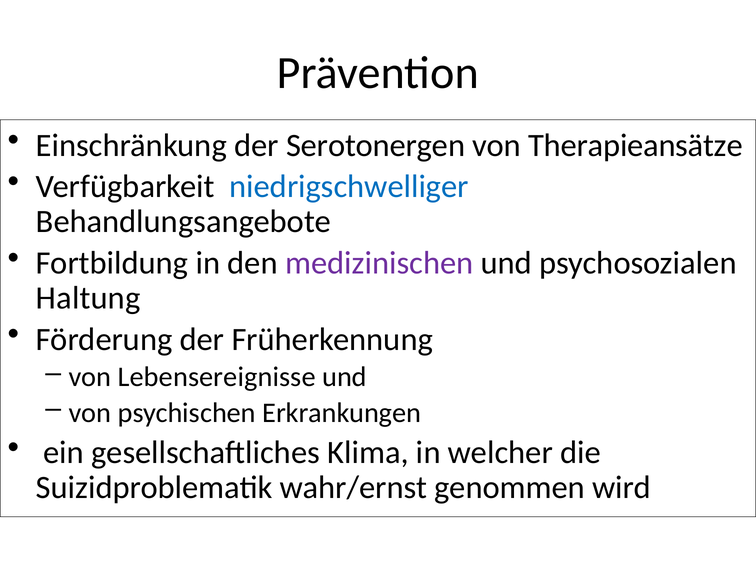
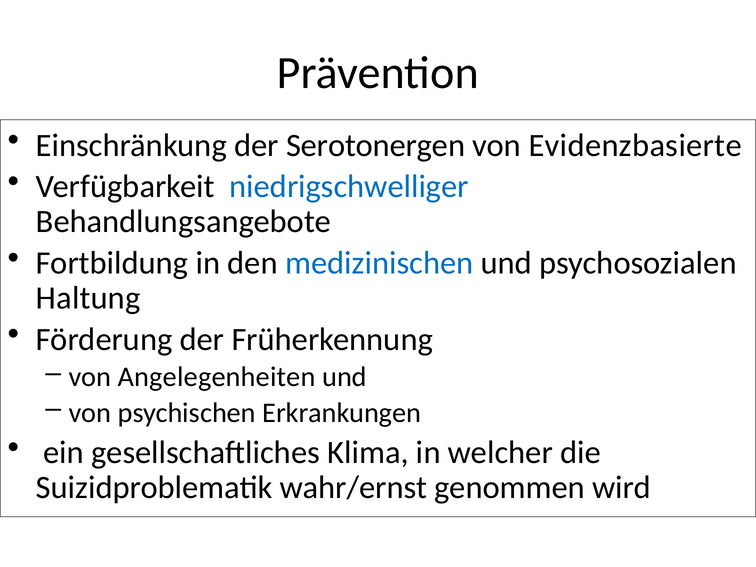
Therapieansätze: Therapieansätze -> Evidenzbasierte (635, 145)
medizinischen colour: purple -> blue (379, 263)
Lebensereignisse: Lebensereignisse -> Angelegenheiten (217, 377)
